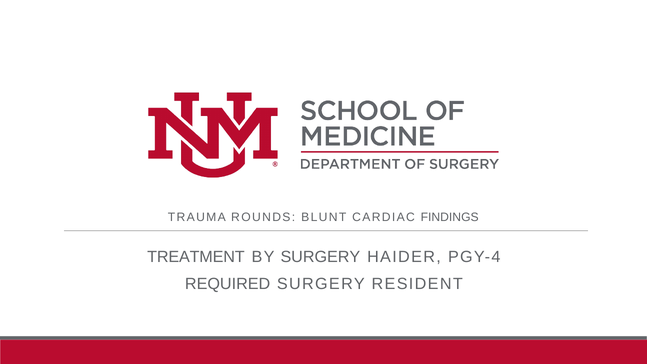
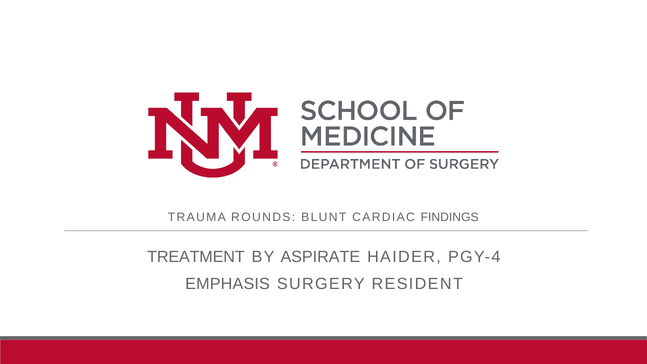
BY SURGERY: SURGERY -> ASPIRATE (320, 257)
REQUIRED: REQUIRED -> EMPHASIS (228, 284)
